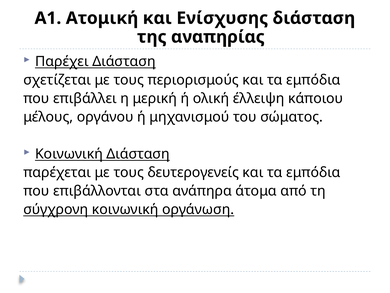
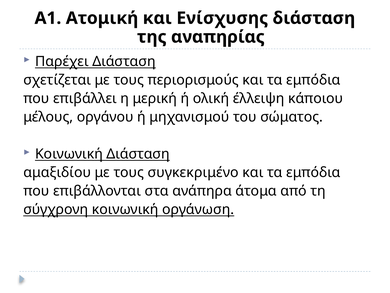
παρέχεται: παρέχεται -> αμαξιδίου (57, 172)
δευτερογενείς: δευτερογενείς -> συγκεκριμένο (193, 172)
